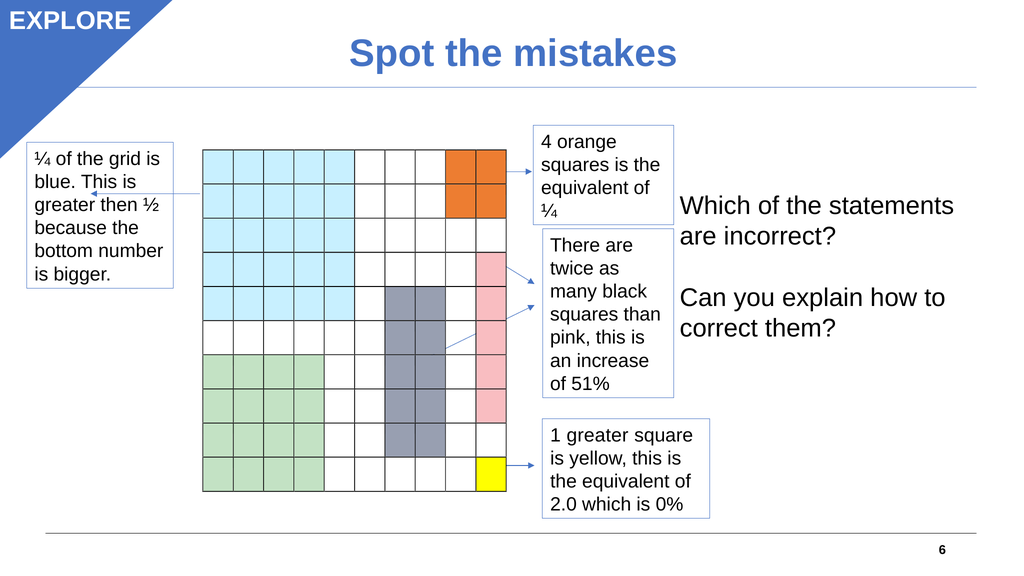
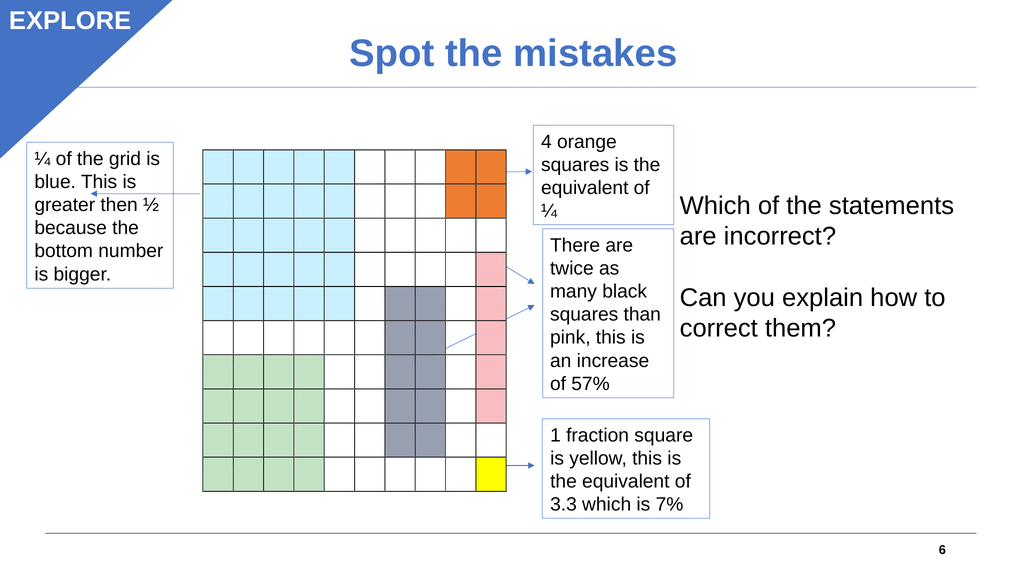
51%: 51% -> 57% (591, 384)
1 greater: greater -> fraction (598, 435)
2.0: 2.0 -> 3.3 (564, 504)
0%: 0% -> 7% (670, 504)
